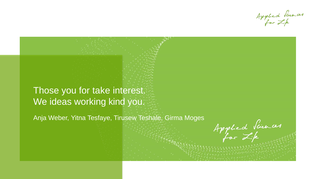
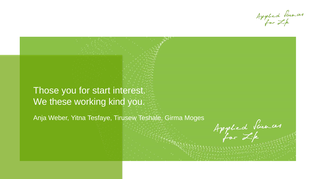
take: take -> start (101, 90)
ideas: ideas -> these (61, 101)
